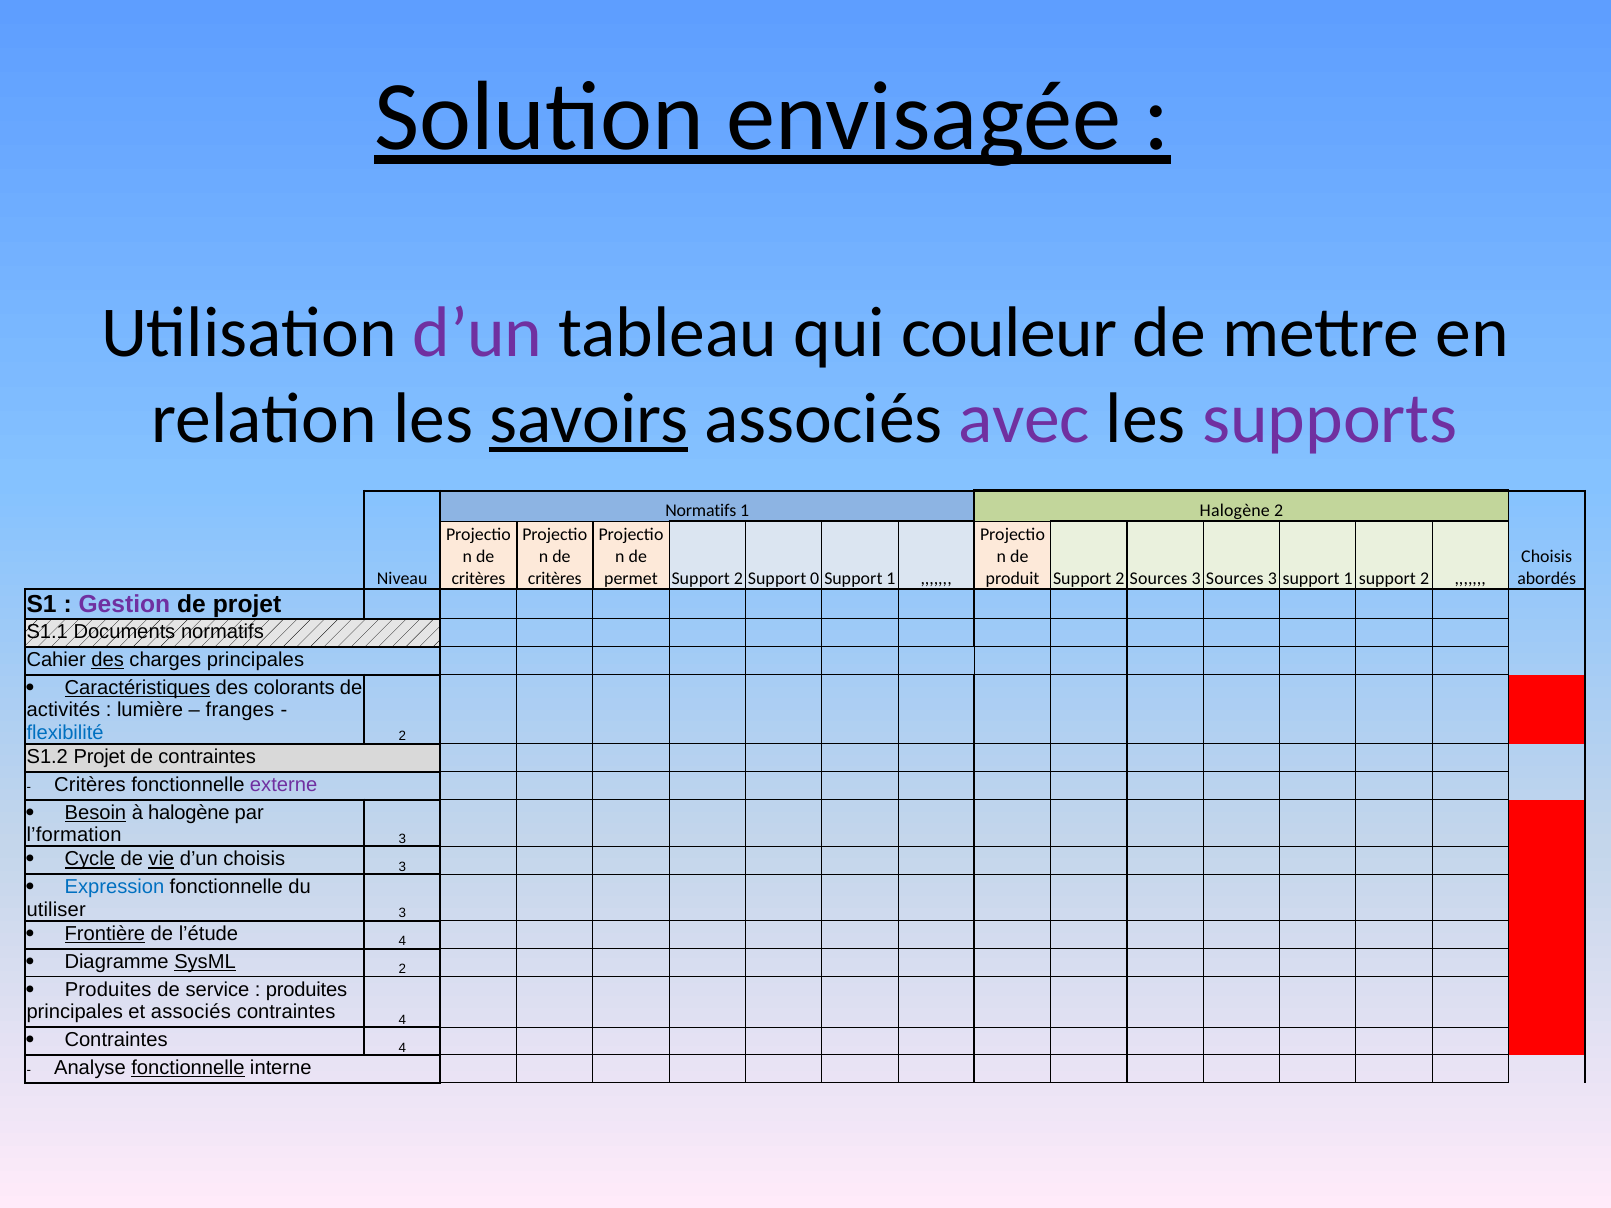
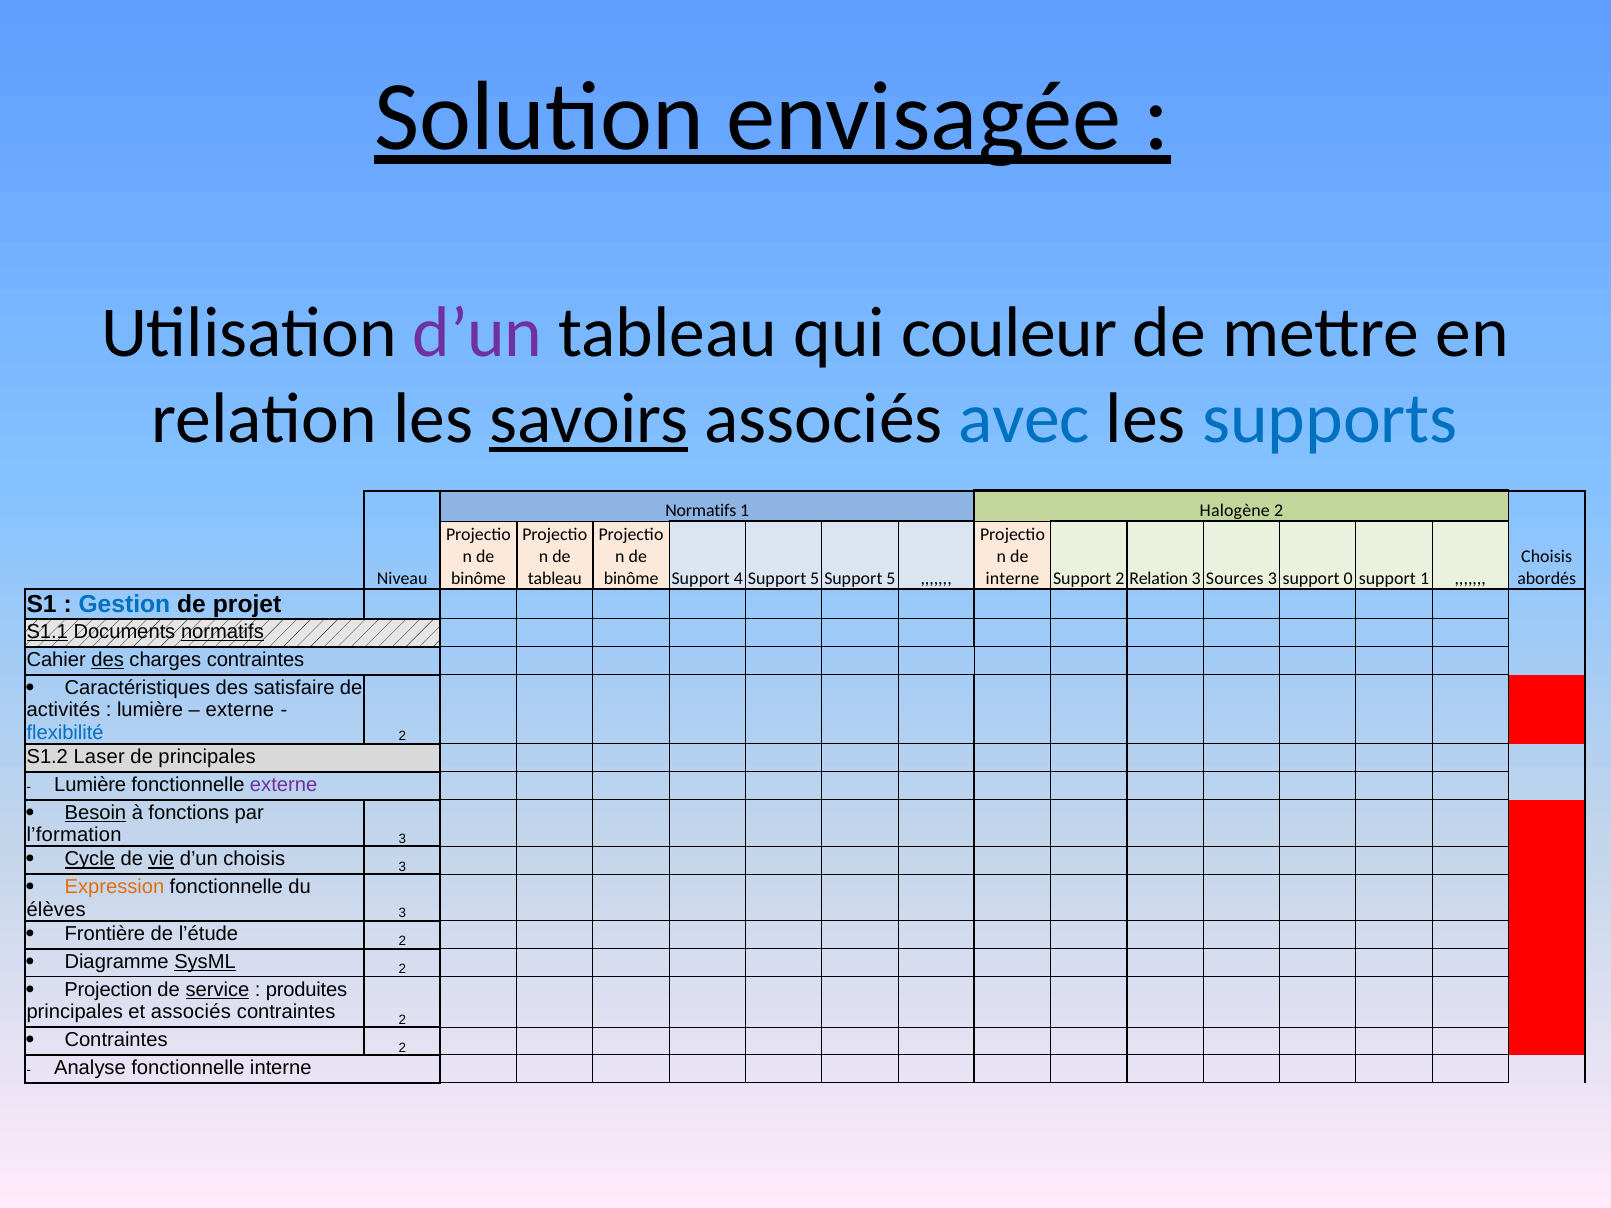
avec colour: purple -> blue (1024, 419)
supports colour: purple -> blue (1330, 419)
critères: critères -> binôme (479, 578)
critères: critères -> tableau (555, 578)
permet: permet -> binôme (631, 578)
2: 2 -> 4 (738, 578)
0: 0 -> 5 (815, 578)
1: 1 -> 5 (891, 578)
produit: produit -> interne (1012, 578)
2 Sources: Sources -> Relation (1159, 578)
3 support 1: 1 -> 0 (1348, 578)
2: 2 -> 1 (1425, 578)
Gestion colour: purple -> blue (124, 605)
S1.1 underline: none -> present (47, 632)
normatifs underline: none -> present (222, 632)
charges principales: principales -> contraintes (256, 660)
Caractéristiques underline: present -> none (137, 688)
colorants: colorants -> satisfaire (294, 688)
franges: franges -> externe (240, 710)
S1.2 Projet: Projet -> Laser (99, 757)
de contraintes: contraintes -> principales (207, 757)
Critères: Critères -> Lumière (90, 785)
à halogène: halogène -> fonctions (189, 813)
Expression colour: blue -> orange (114, 887)
utiliser: utiliser -> élèves (56, 910)
Frontière underline: present -> none (105, 934)
l’étude 4: 4 -> 2 (402, 941)
Produites: Produites -> Projection (108, 990)
service underline: none -> present (217, 990)
4: 4 -> 2 (402, 1020)
4: 4 -> 2 (402, 1048)
fonctionnelle underline: present -> none (188, 1068)
